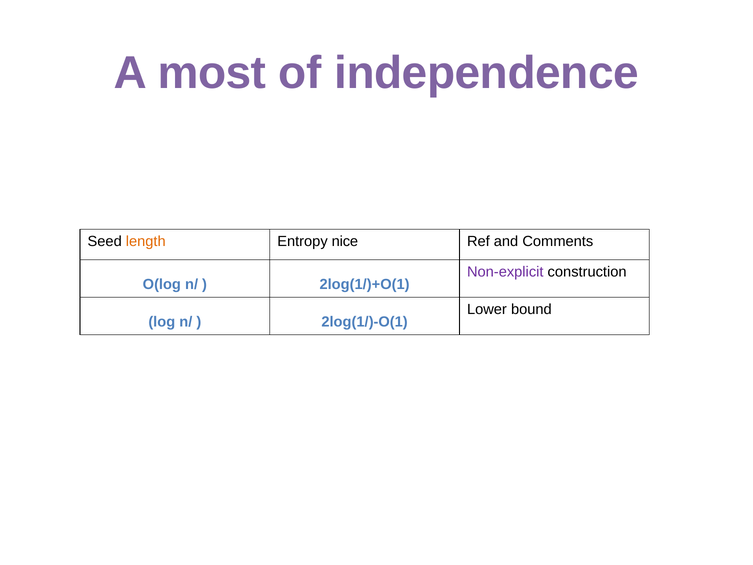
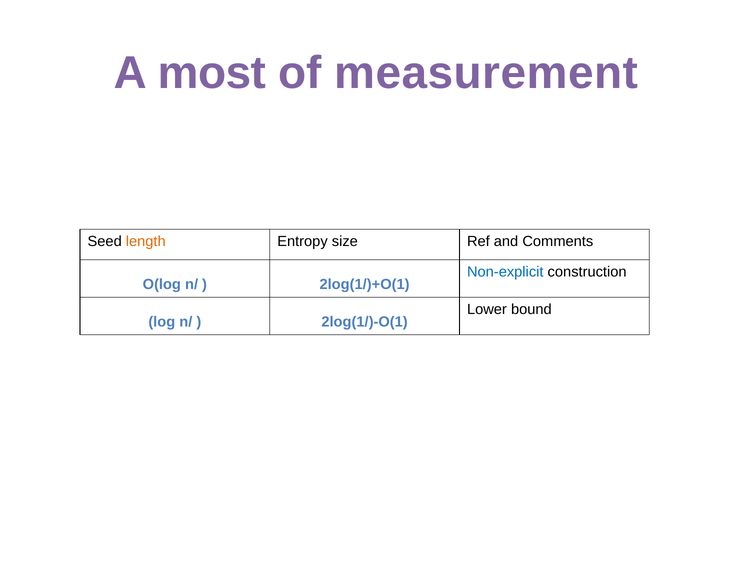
independence: independence -> measurement (486, 73)
nice: nice -> size (345, 241)
Non-explicit colour: purple -> blue (505, 272)
